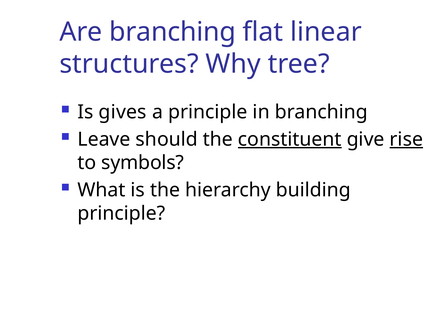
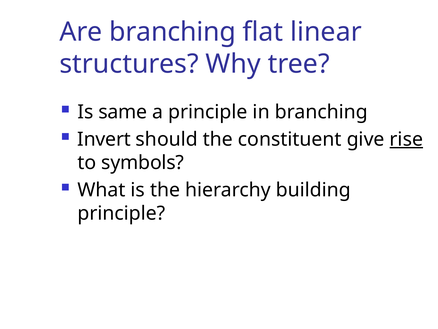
gives: gives -> same (123, 112)
Leave: Leave -> Invert (104, 139)
constituent underline: present -> none (290, 139)
